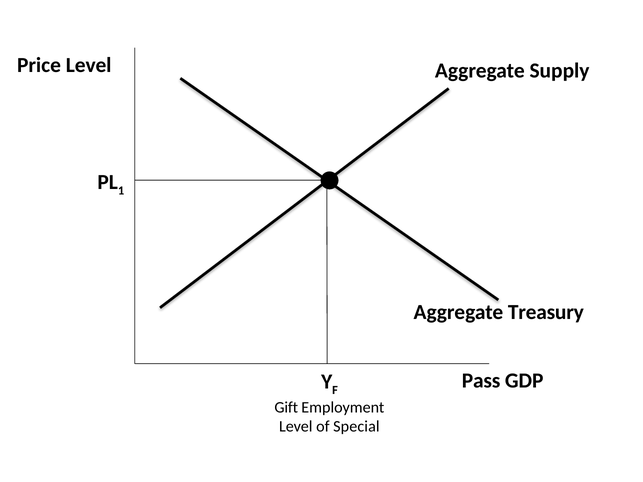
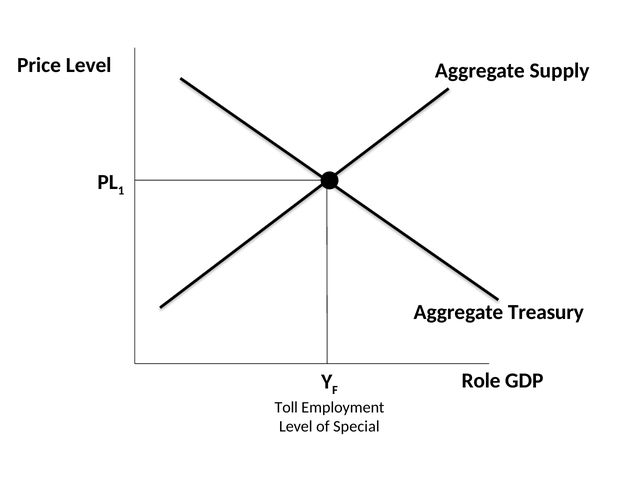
Pass: Pass -> Role (481, 381)
Gift: Gift -> Toll (286, 408)
